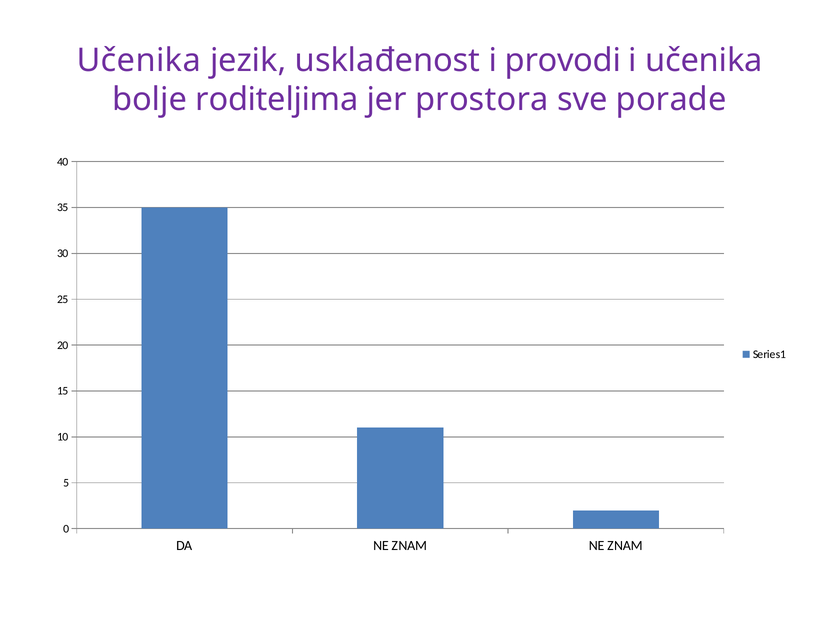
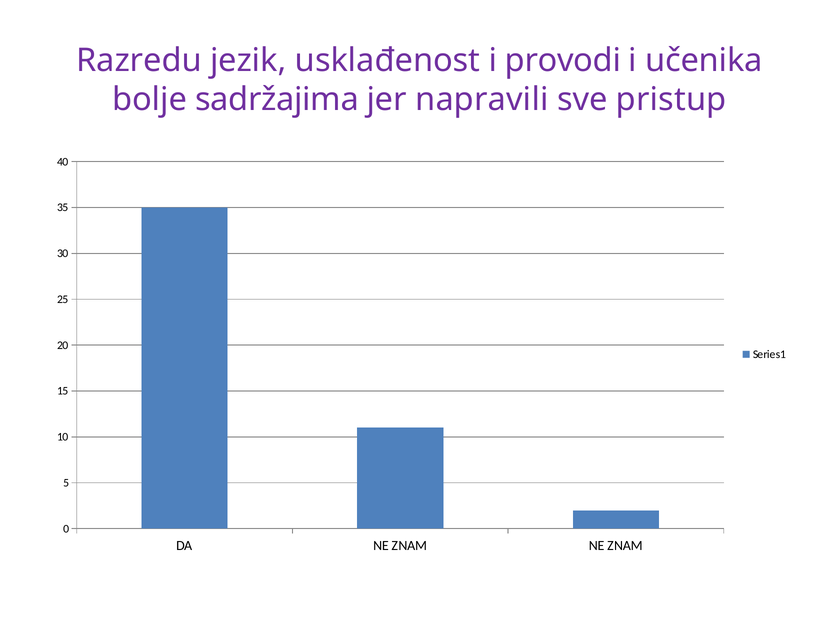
Učenika: Učenika -> Razredu (139, 60)
roditeljima: roditeljima -> sadržajima (277, 99)
prostora: prostora -> napravili (482, 99)
porade: porade -> pristup (671, 99)
